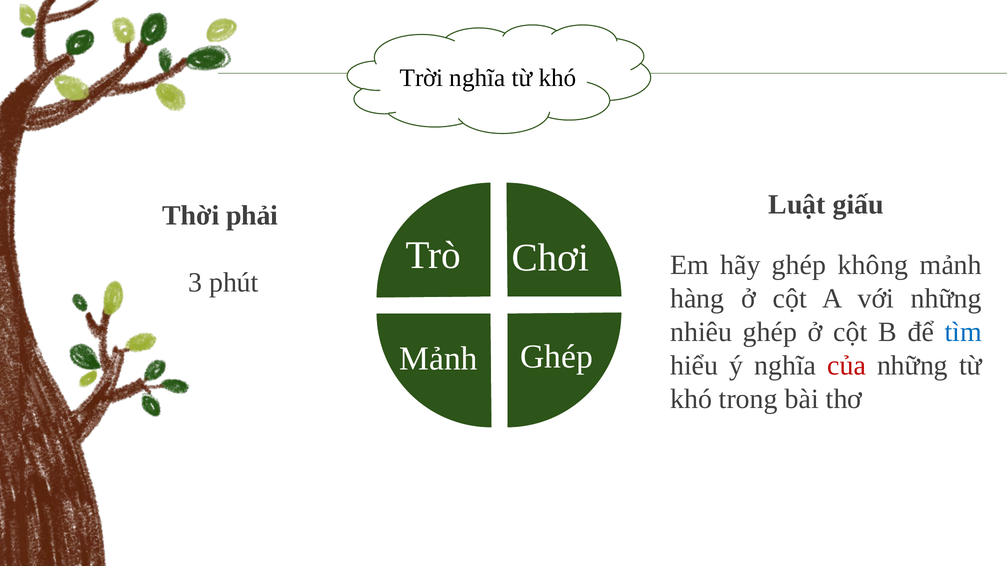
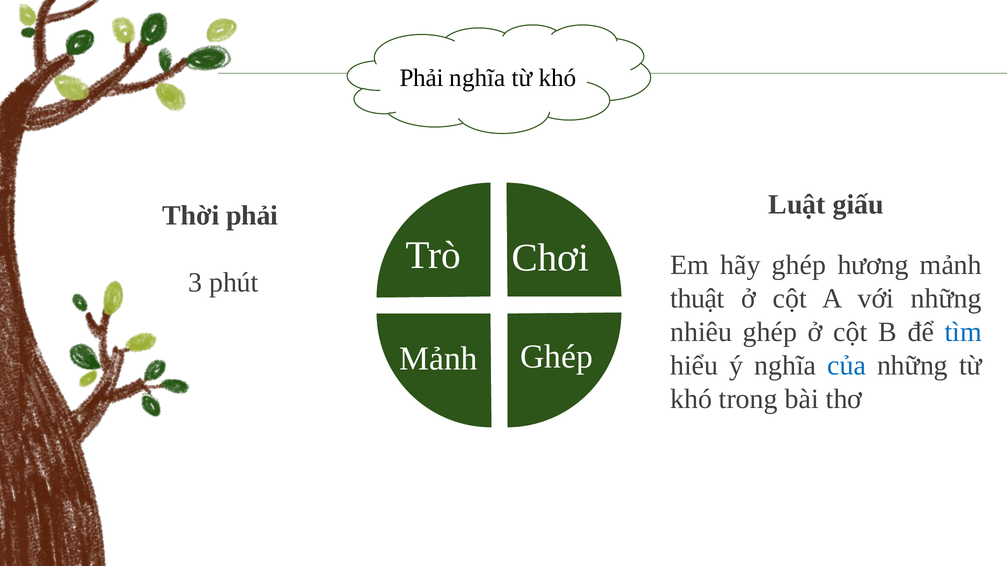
Trời: Trời -> Phải (422, 78)
không: không -> hương (873, 265)
hàng: hàng -> thuật (697, 299)
của colour: red -> blue (847, 366)
